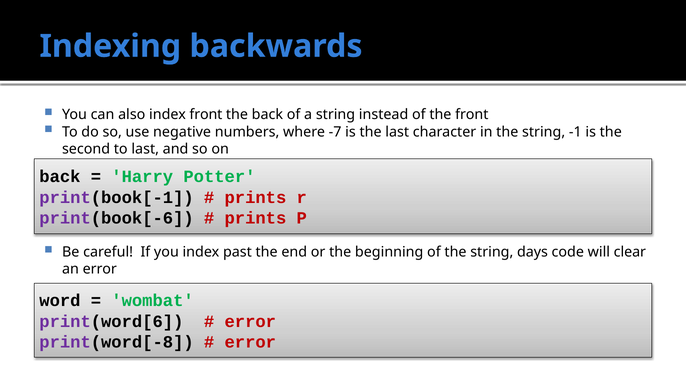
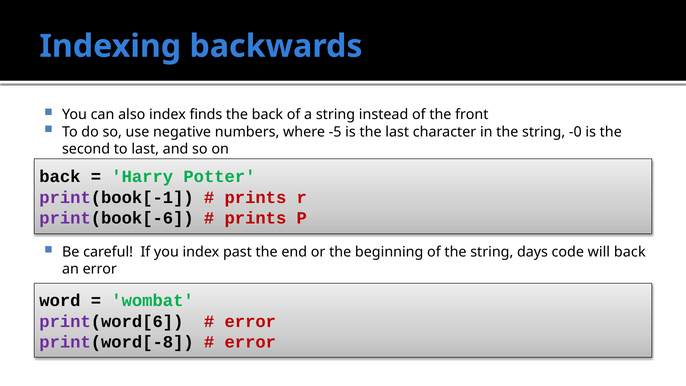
index front: front -> finds (206, 115)
-7: -7 -> -5 (335, 132)
-1: -1 -> -0 (575, 132)
will clear: clear -> back (630, 252)
